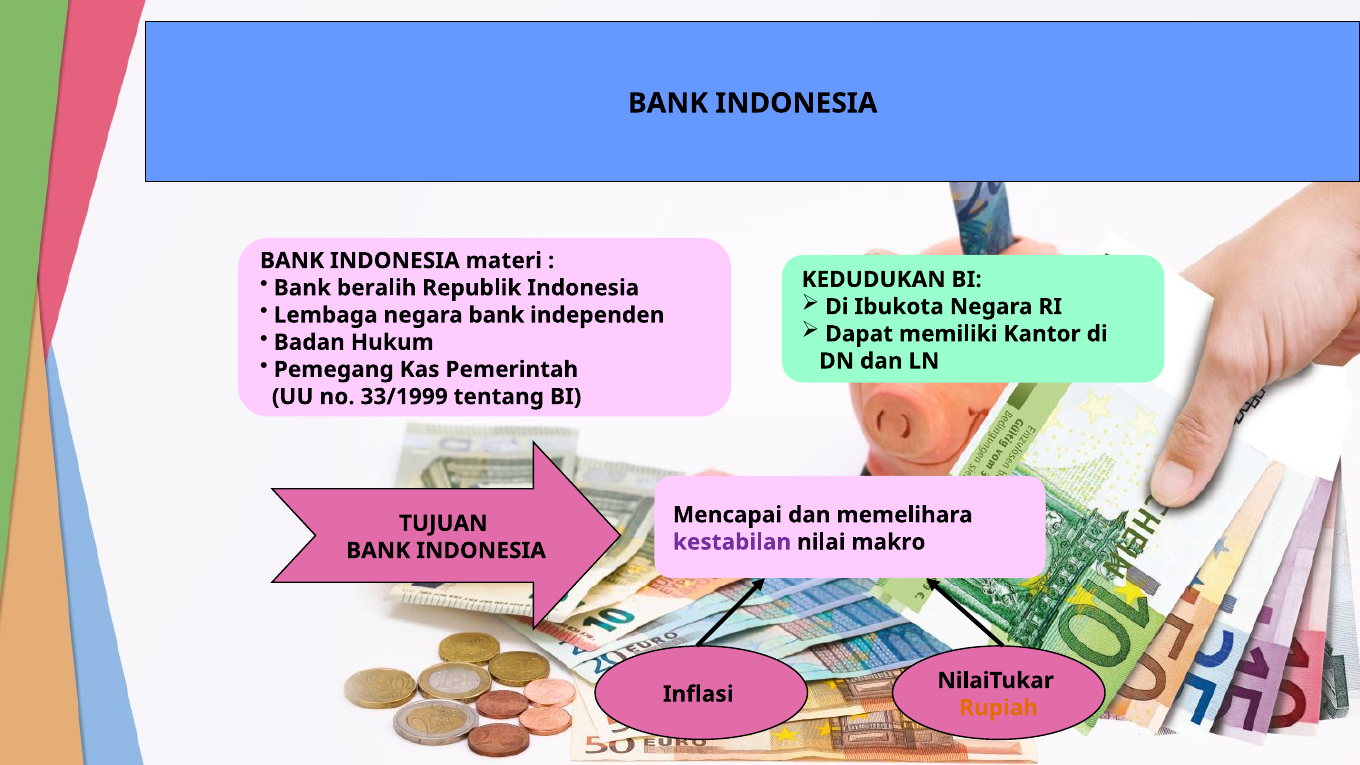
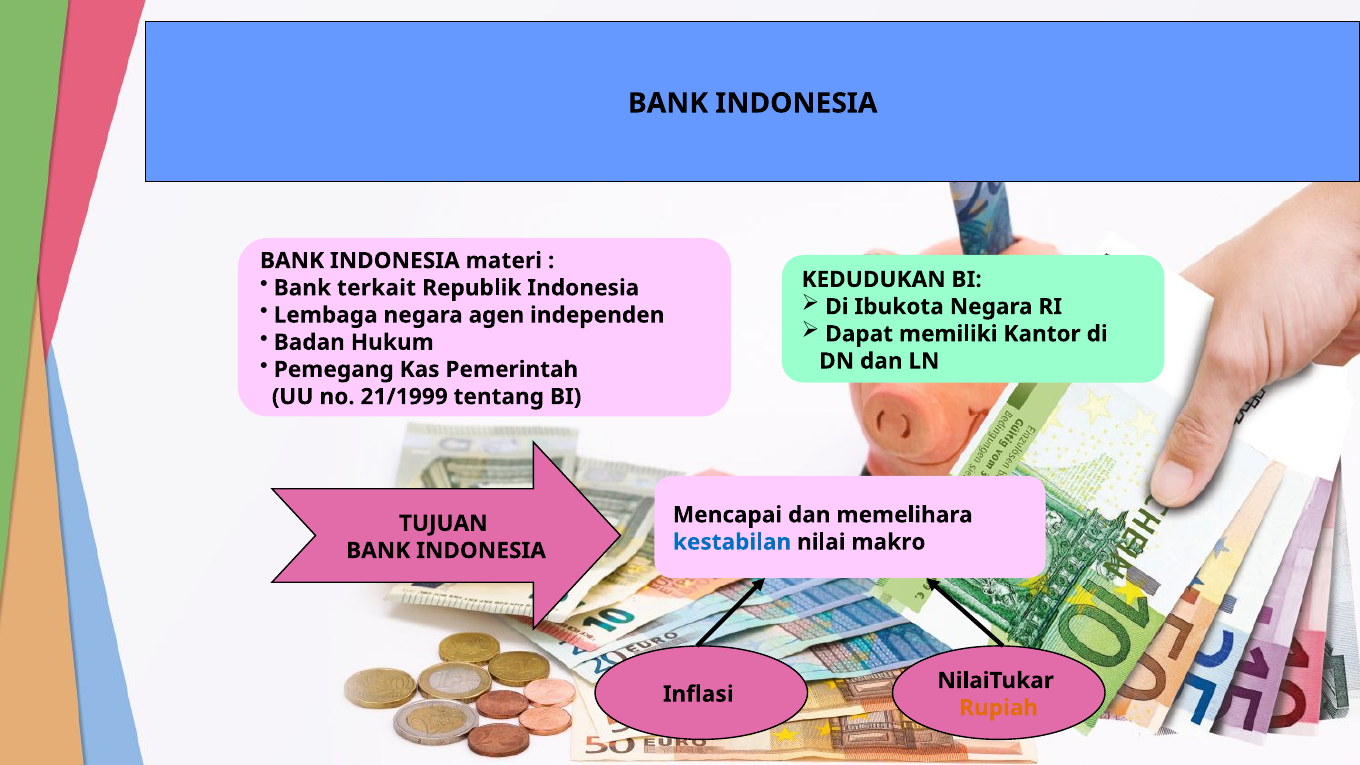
beralih: beralih -> terkait (377, 288)
negara bank: bank -> agen (496, 315)
33/1999: 33/1999 -> 21/1999 (404, 397)
kestabilan colour: purple -> blue (732, 542)
